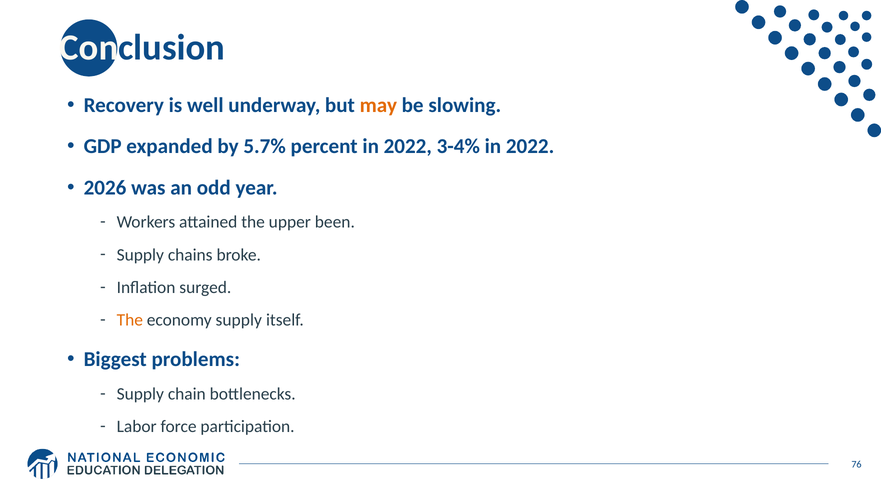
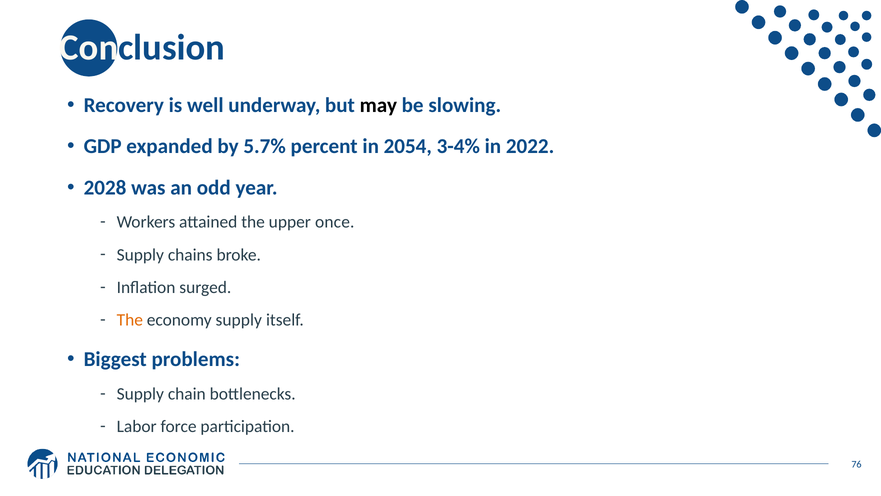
may colour: orange -> black (378, 105)
percent in 2022: 2022 -> 2054 (408, 146)
2026: 2026 -> 2028 (105, 187)
been: been -> once (335, 222)
